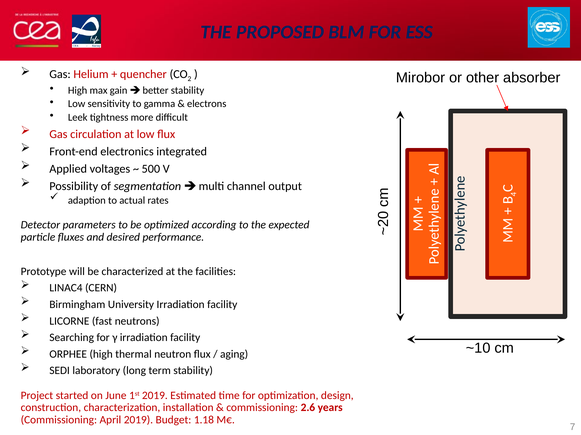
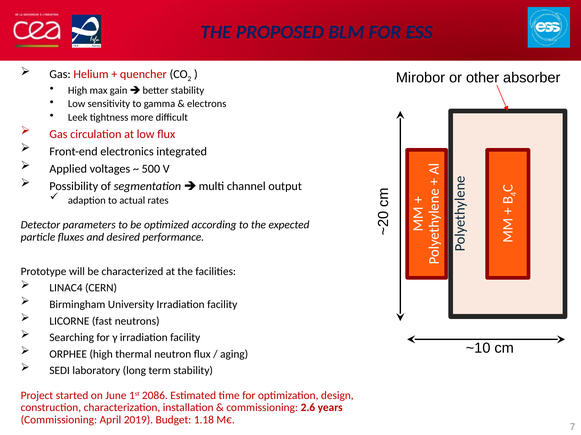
1st 2019: 2019 -> 2086 (155, 396)
